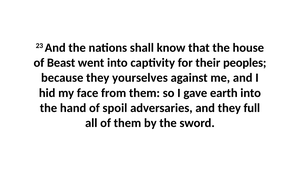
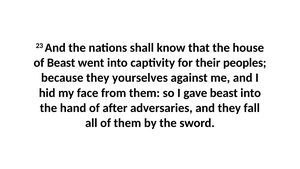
gave earth: earth -> beast (224, 93)
spoil: spoil -> after (115, 108)
full: full -> fall (252, 108)
